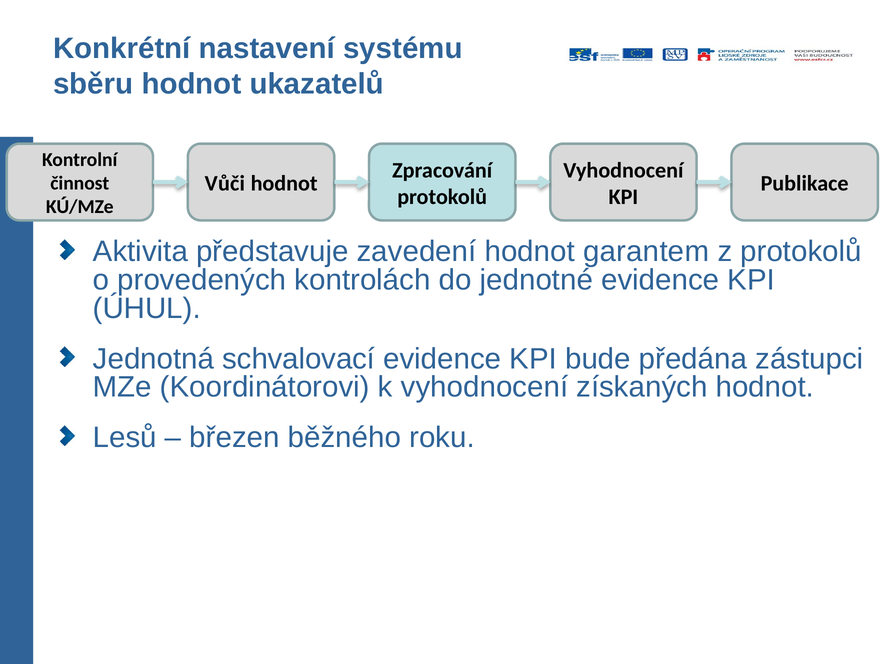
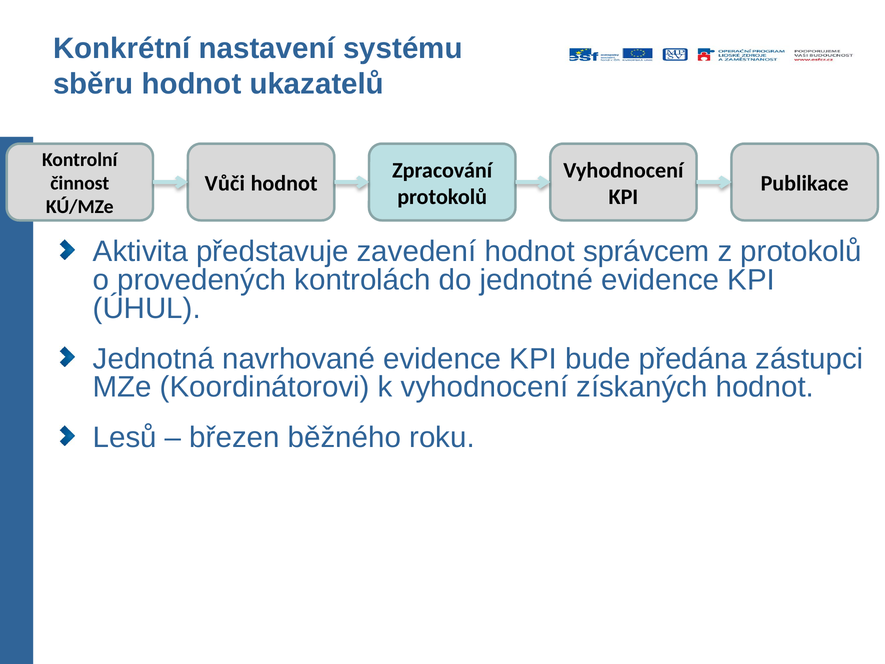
garantem: garantem -> správcem (646, 252)
schvalovací: schvalovací -> navrhované (299, 359)
